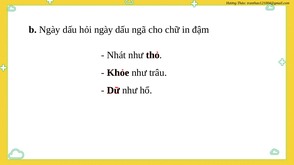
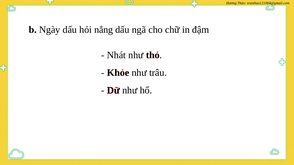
hỏi ngày: ngày -> nắng (104, 30)
